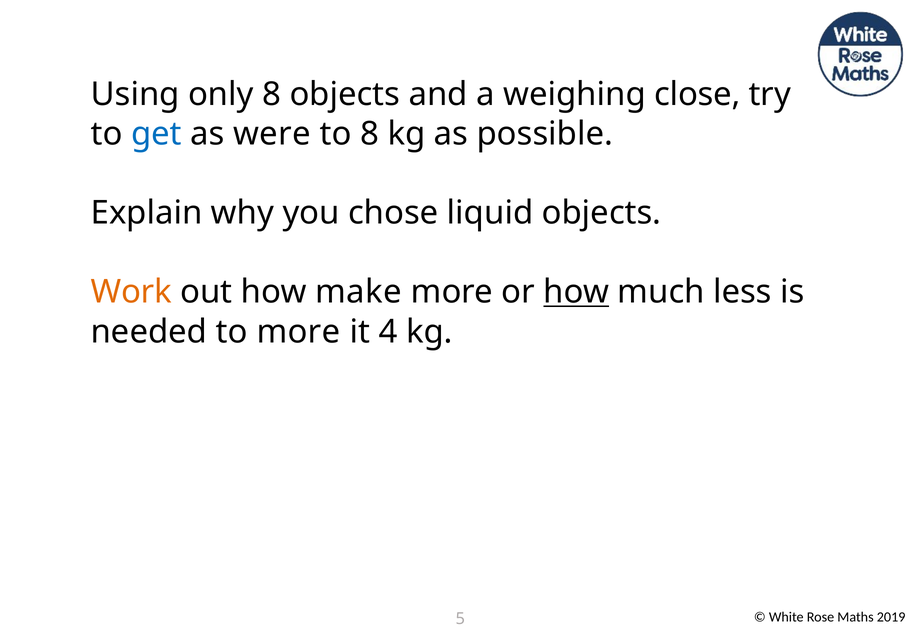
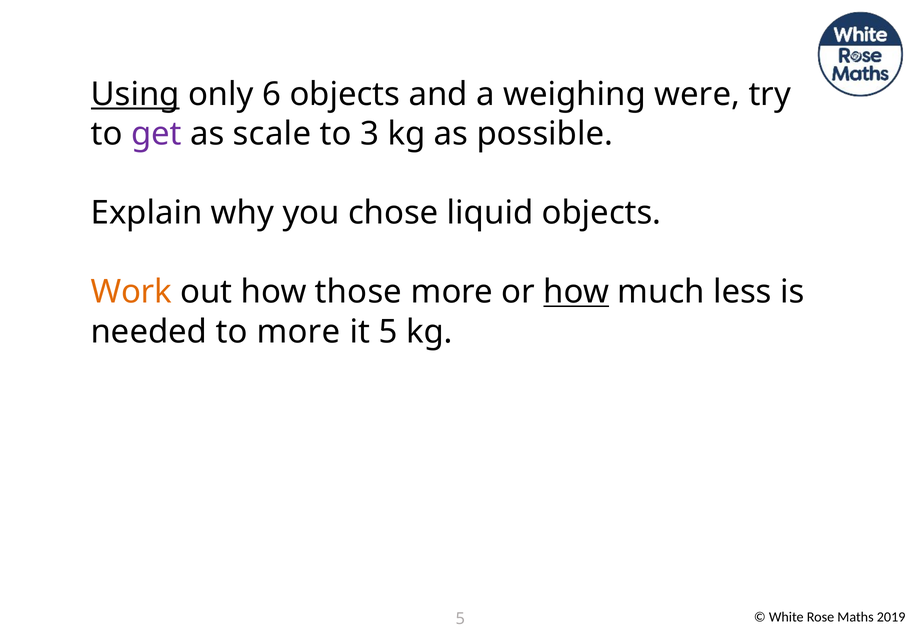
Using underline: none -> present (135, 95)
only 8: 8 -> 6 (272, 95)
close: close -> were (697, 95)
get colour: blue -> purple (156, 134)
were: were -> scale (272, 134)
to 8: 8 -> 3 (370, 134)
make: make -> those (358, 292)
it 4: 4 -> 5 (388, 332)
